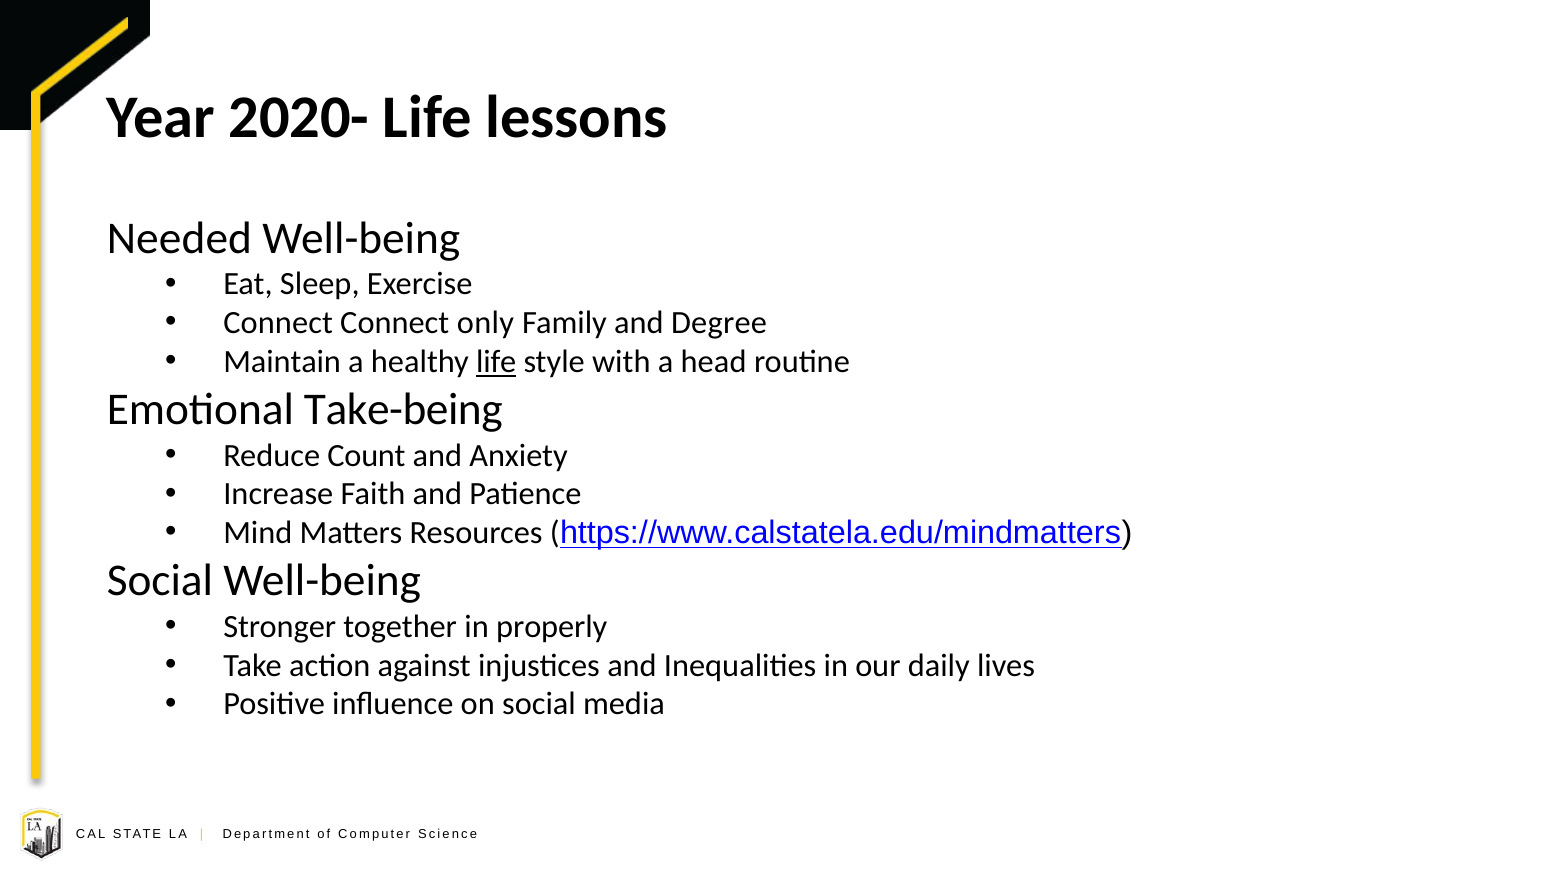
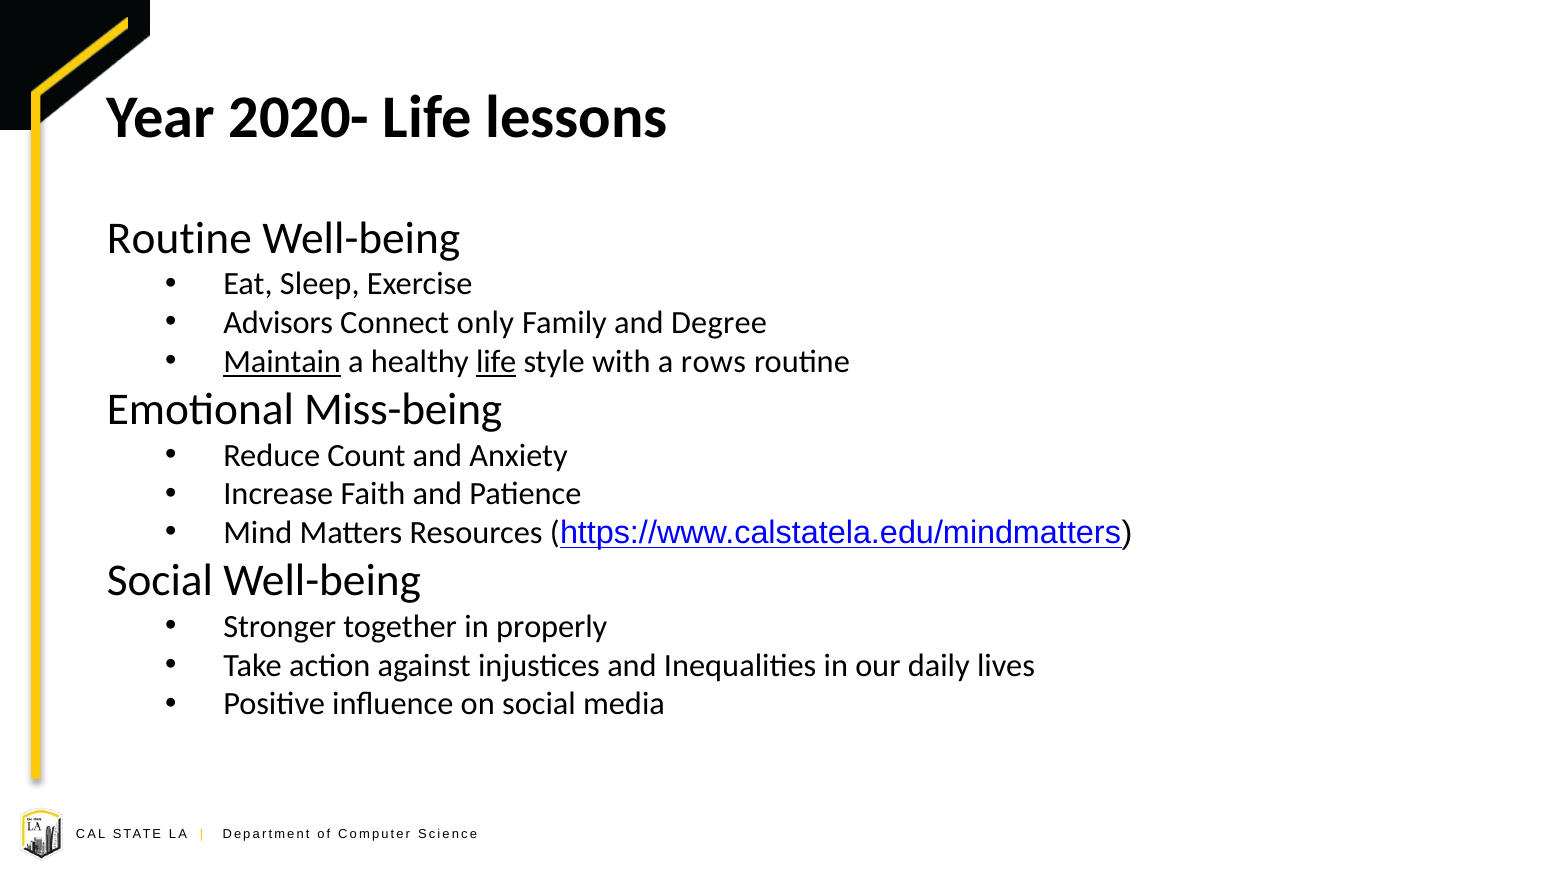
Needed: Needed -> Routine (179, 238)
Connect: Connect -> Advisors (278, 323)
Maintain underline: none -> present (282, 362)
head: head -> rows (714, 362)
Take-being: Take-being -> Miss-being (403, 410)
